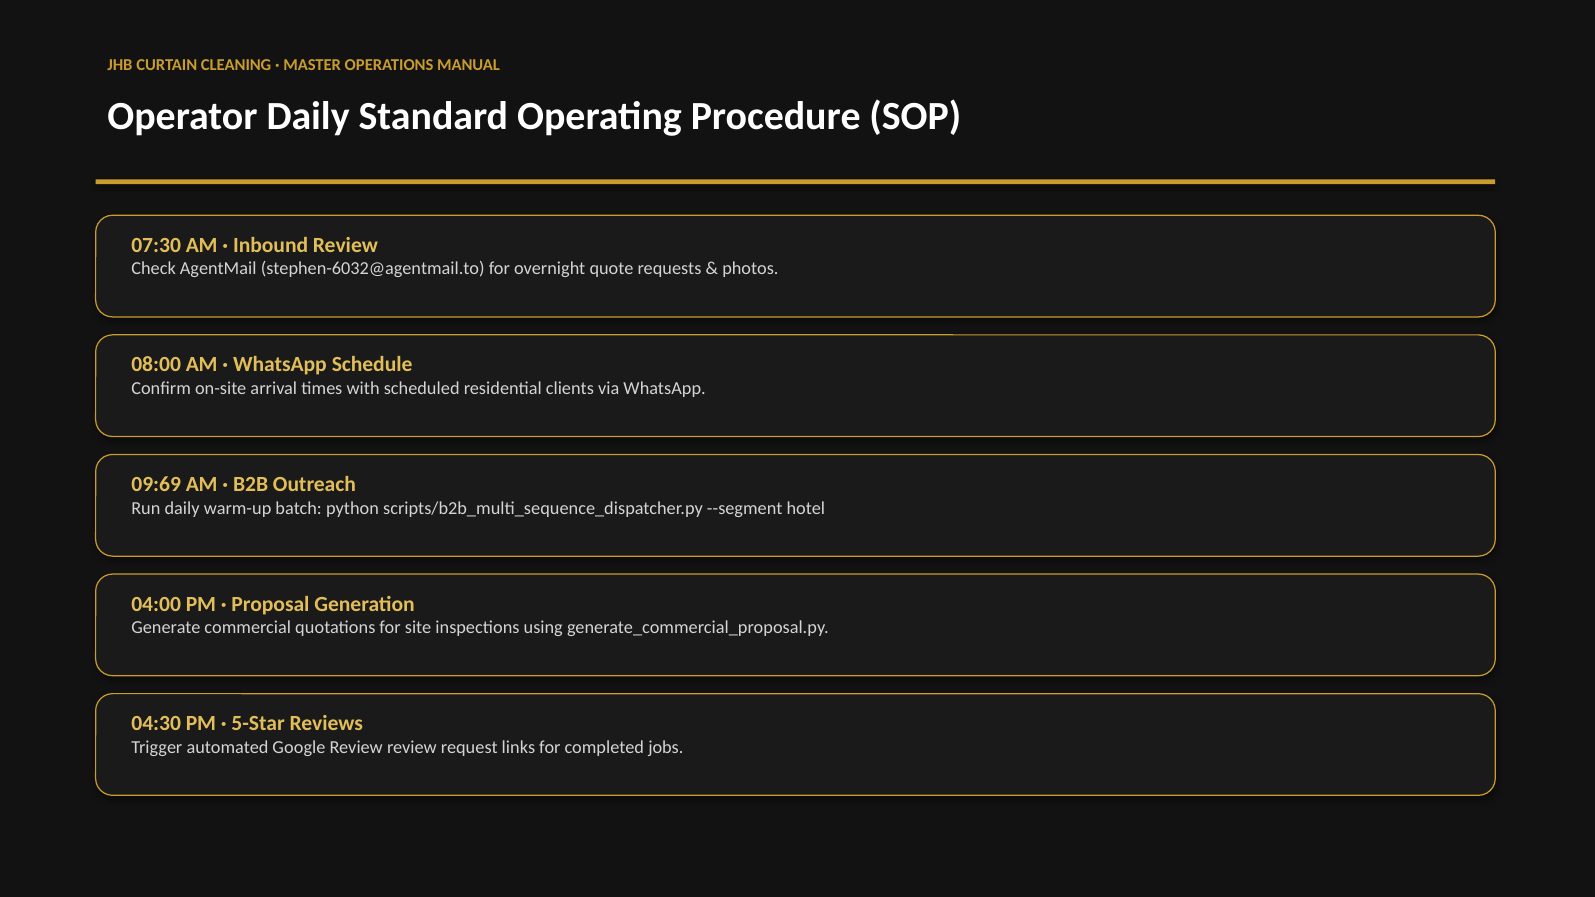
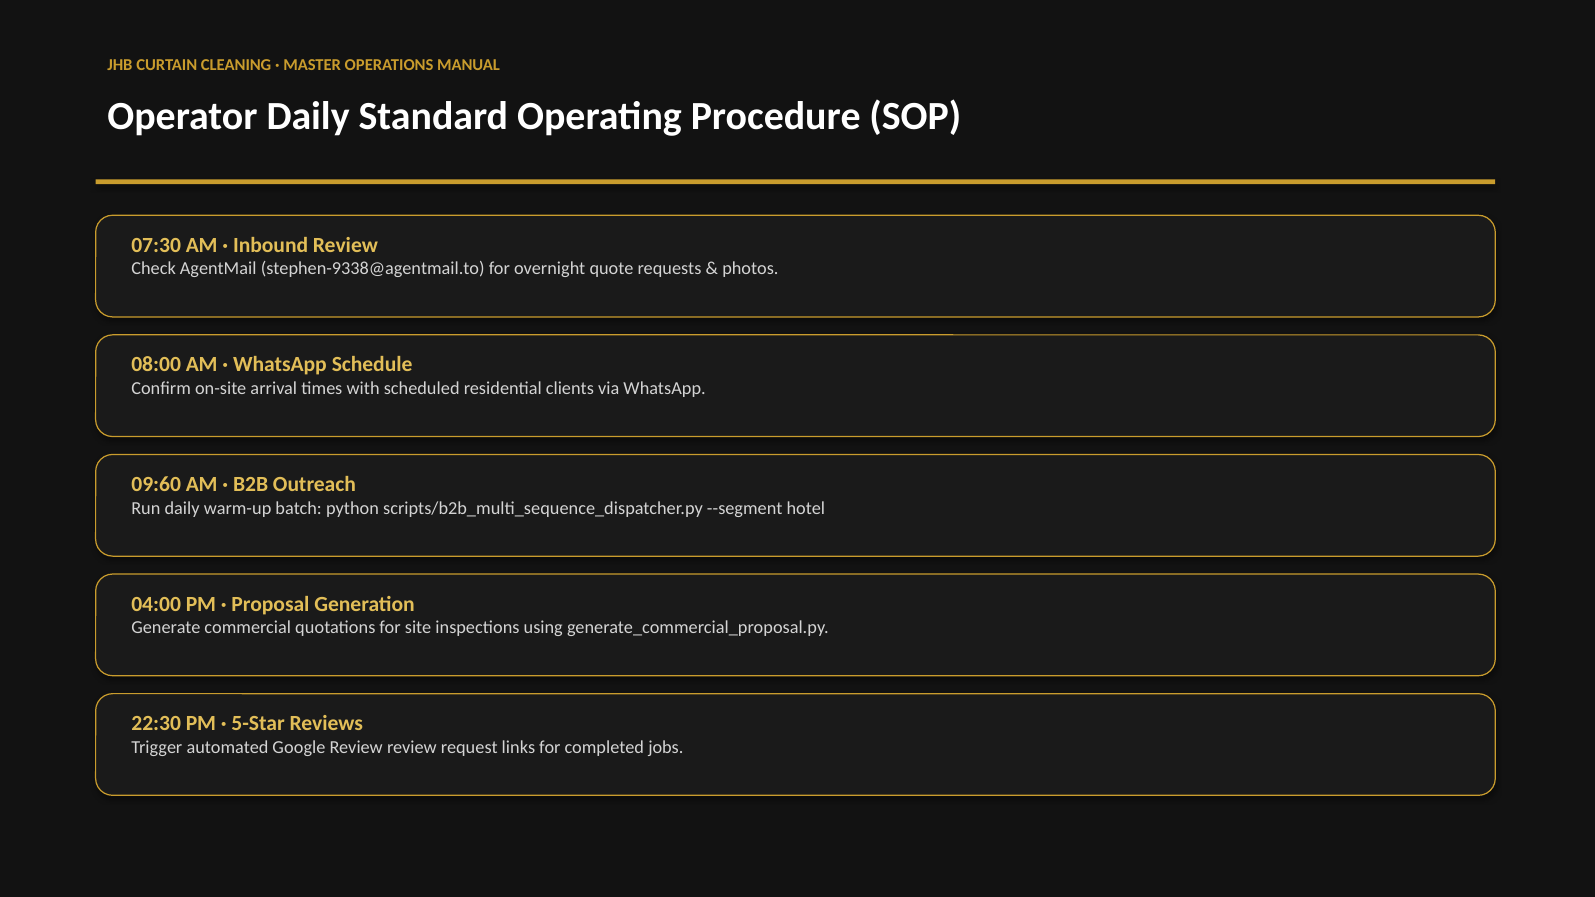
stephen-6032@agentmail.to: stephen-6032@agentmail.to -> stephen-9338@agentmail.to (373, 269)
09:69: 09:69 -> 09:60 (156, 485)
04:30: 04:30 -> 22:30 (156, 724)
